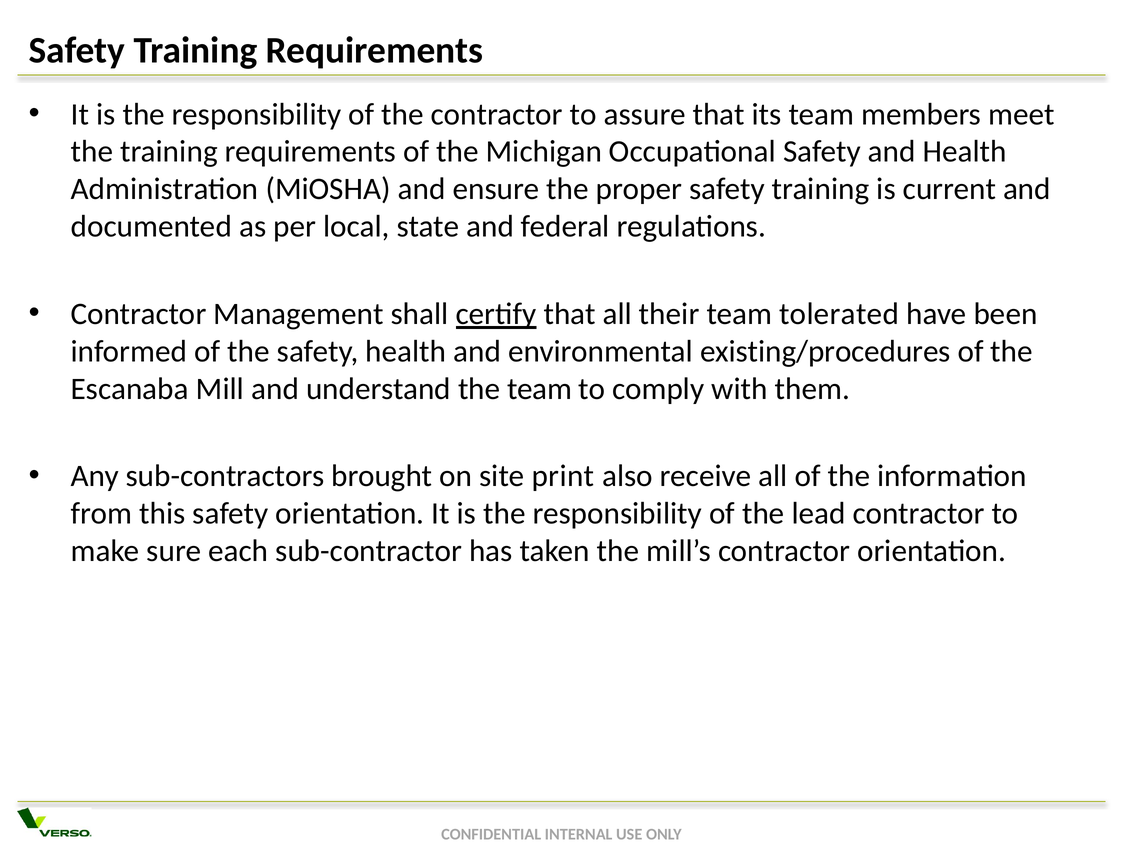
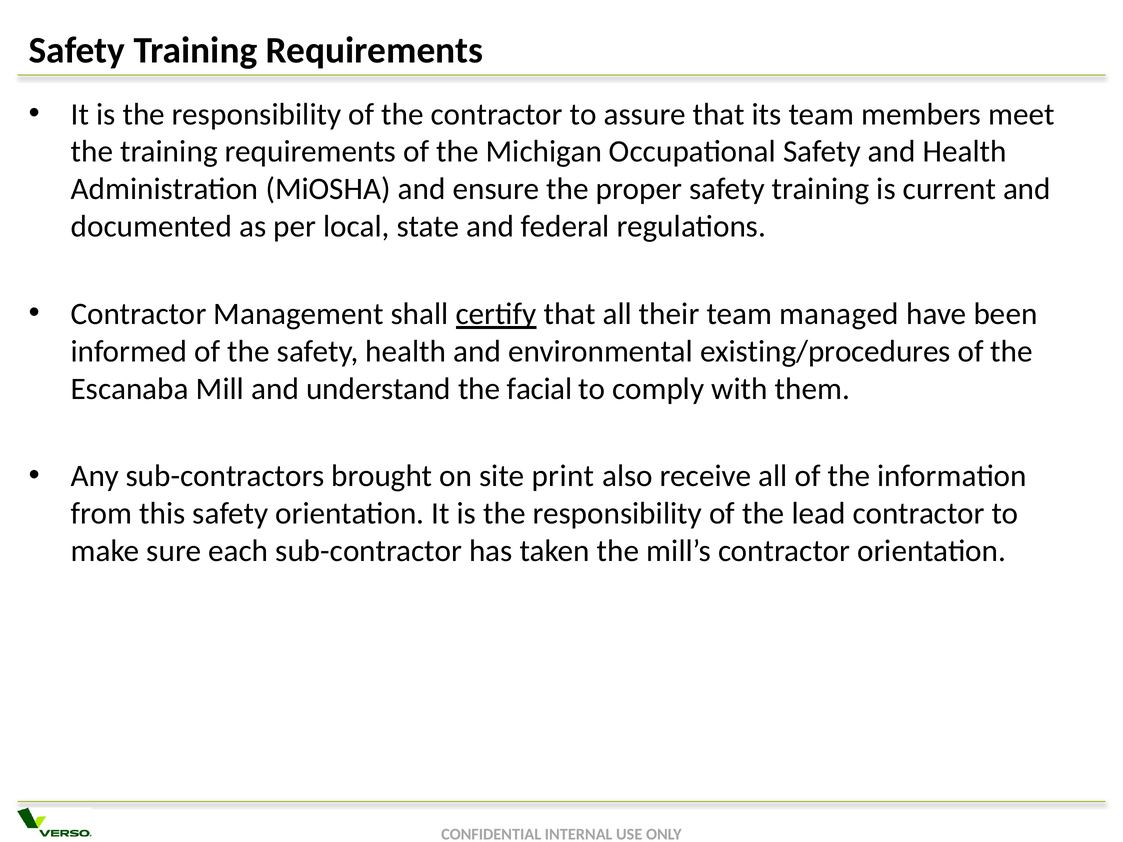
tolerated: tolerated -> managed (839, 314)
the team: team -> facial (540, 389)
